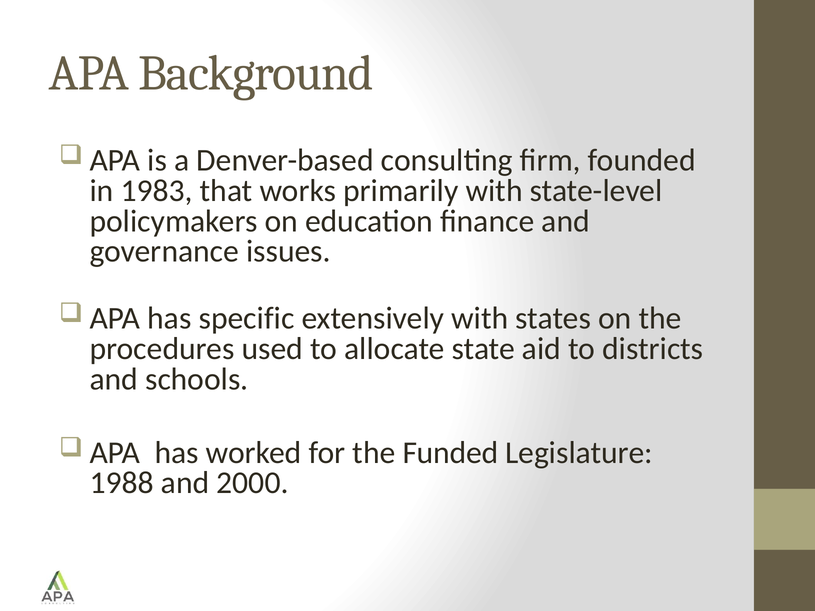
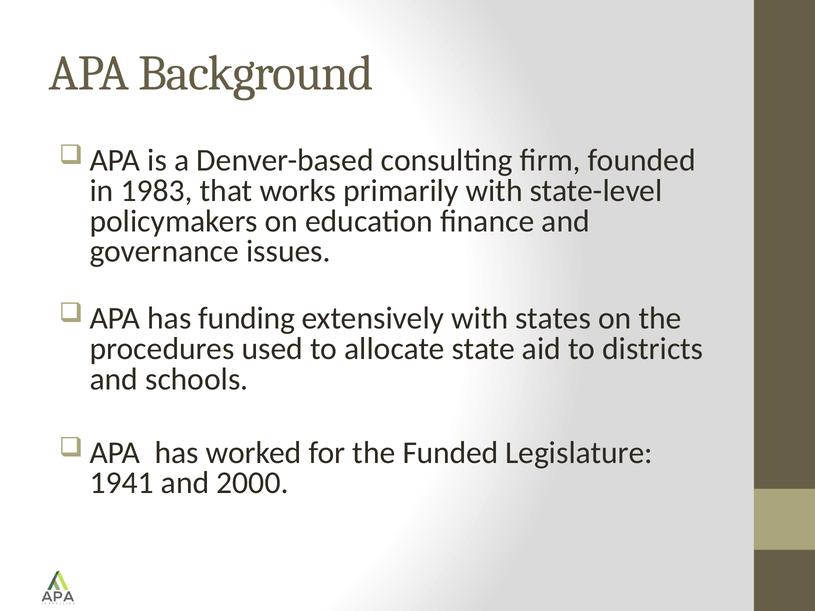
specific: specific -> funding (247, 319)
1988: 1988 -> 1941 (122, 483)
